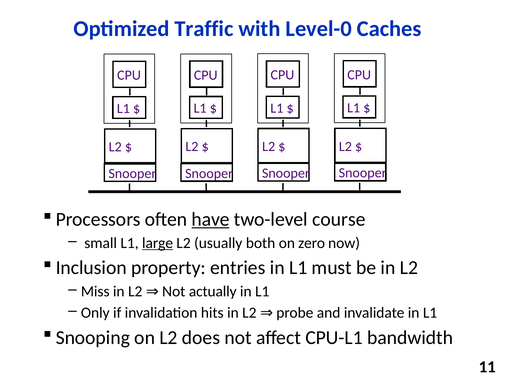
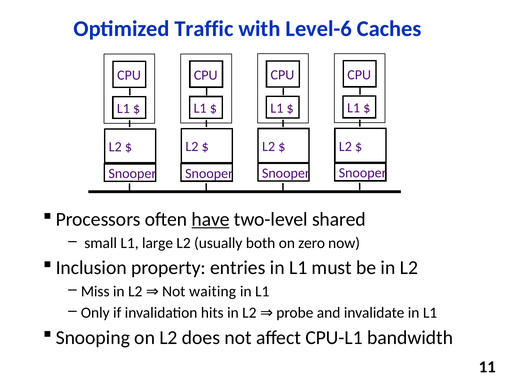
Level-0: Level-0 -> Level-6 (319, 29)
course: course -> shared (339, 219)
large underline: present -> none (158, 243)
actually: actually -> waiting (213, 291)
